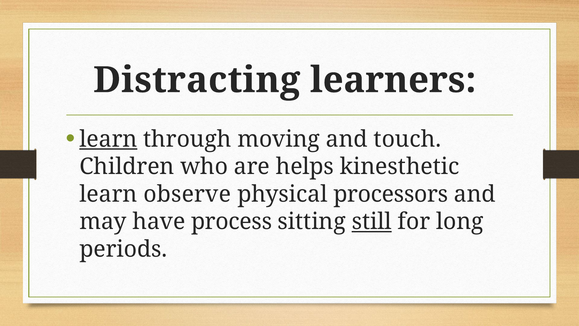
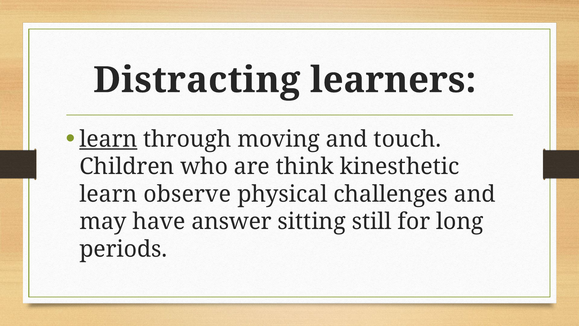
helps: helps -> think (305, 166)
processors: processors -> challenges (391, 194)
process: process -> answer (232, 221)
still underline: present -> none (372, 221)
